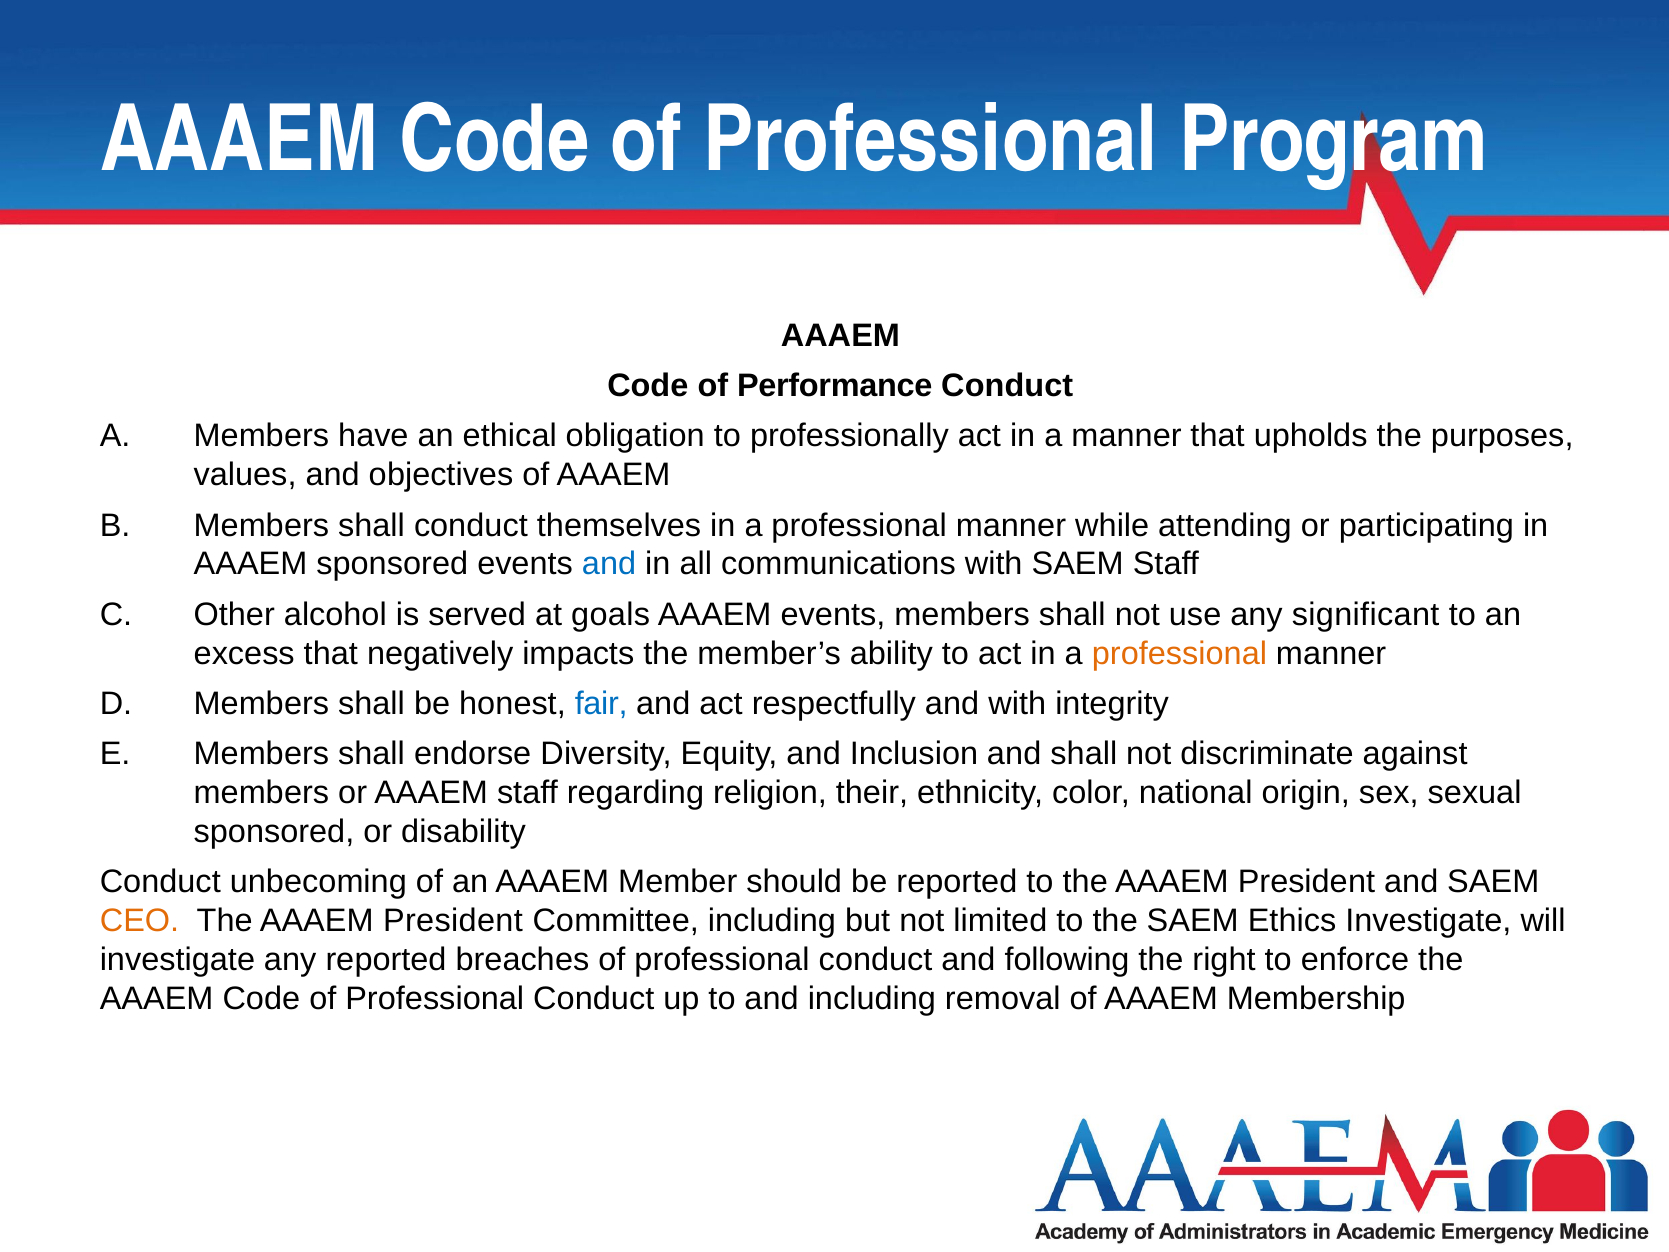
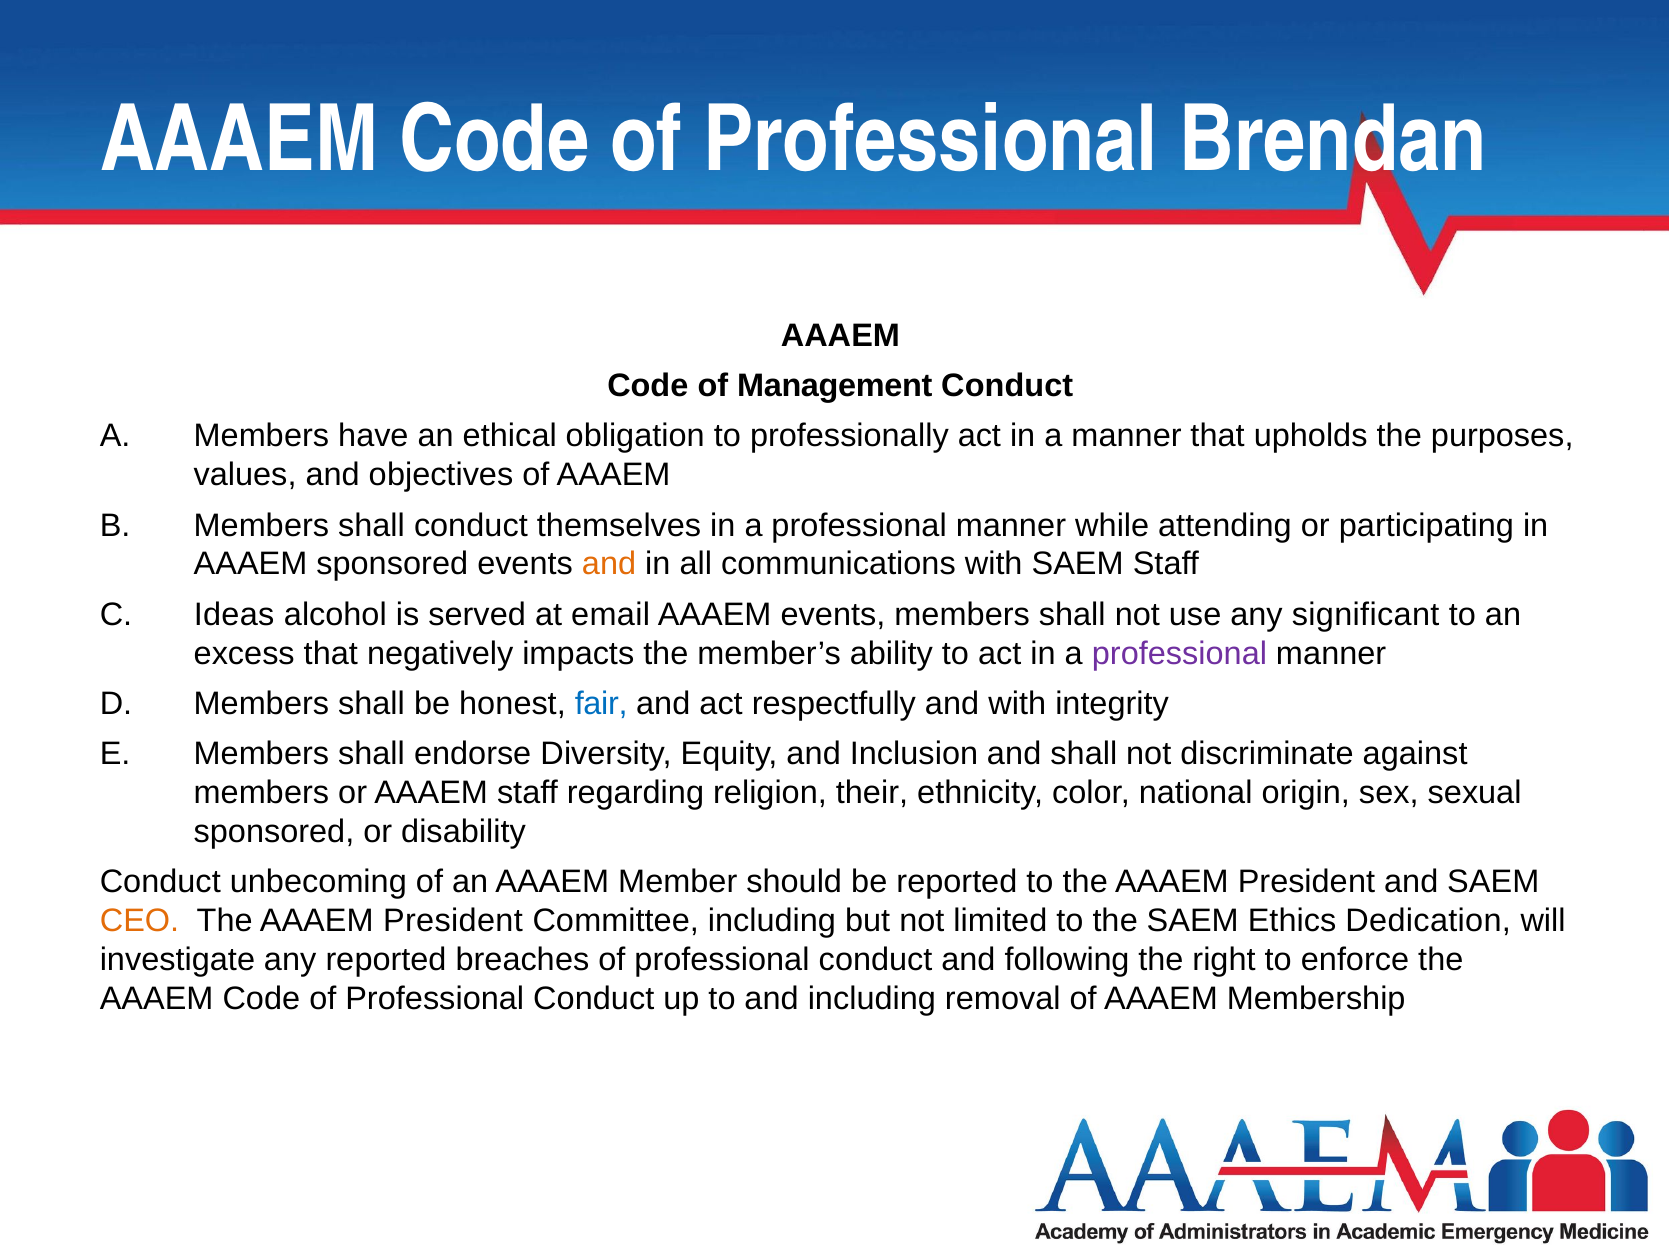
Program: Program -> Brendan (1333, 140)
Performance: Performance -> Management (835, 386)
and colour: blue -> orange (609, 564)
Other: Other -> Ideas (234, 614)
goals: goals -> email (611, 614)
professional colour: orange -> purple (1179, 653)
Ethics Investigate: Investigate -> Dedication (1428, 920)
